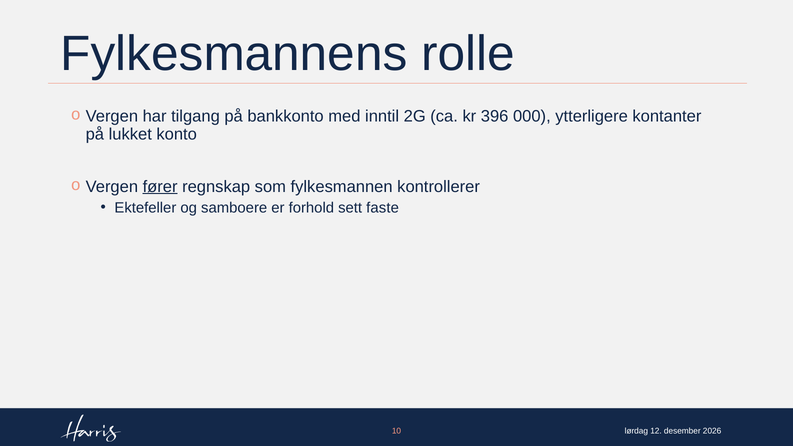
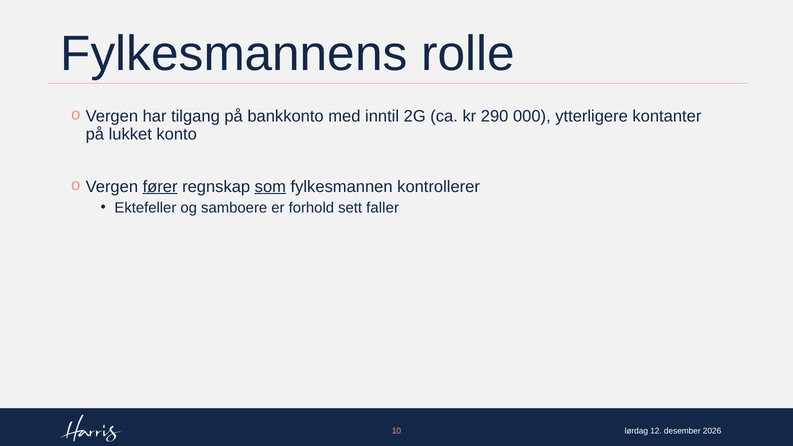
396: 396 -> 290 (495, 117)
som underline: none -> present (270, 187)
faste: faste -> faller (383, 208)
